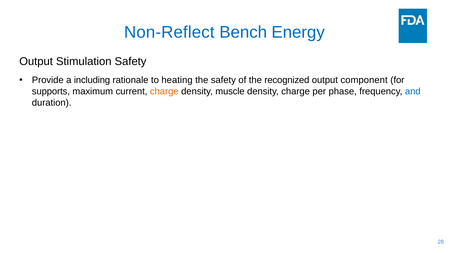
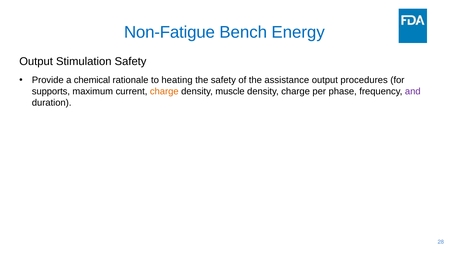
Non-Reflect: Non-Reflect -> Non-Fatigue (169, 32)
including: including -> chemical (92, 80)
recognized: recognized -> assistance (287, 80)
component: component -> procedures (364, 80)
and colour: blue -> purple (413, 91)
